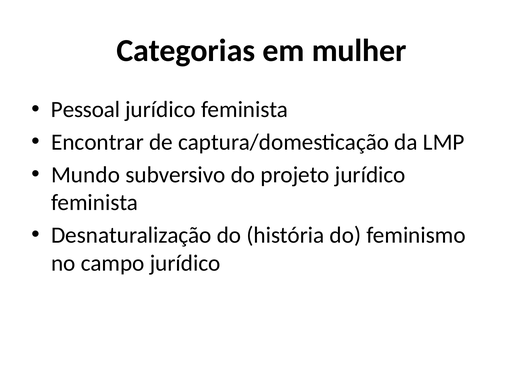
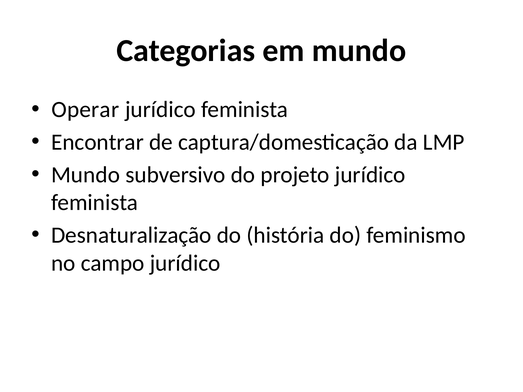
em mulher: mulher -> mundo (359, 51)
Pessoal: Pessoal -> Operar (85, 110)
